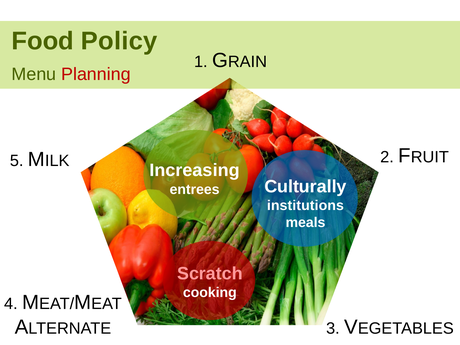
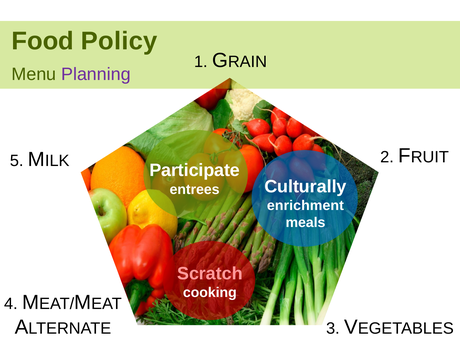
Planning colour: red -> purple (96, 74)
Increasing: Increasing -> Participate (195, 170)
institutions: institutions -> enrichment (305, 206)
